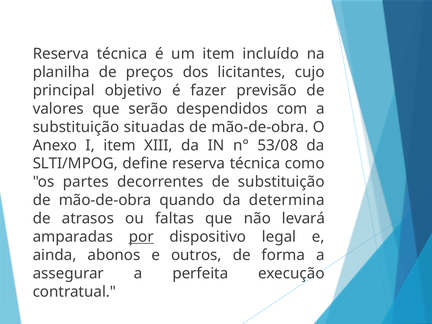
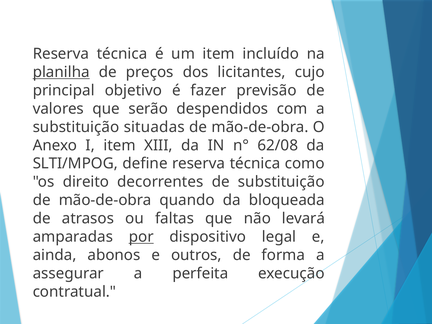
planilha underline: none -> present (61, 72)
53/08: 53/08 -> 62/08 (278, 145)
partes: partes -> direito (86, 182)
determina: determina -> bloqueada (287, 200)
